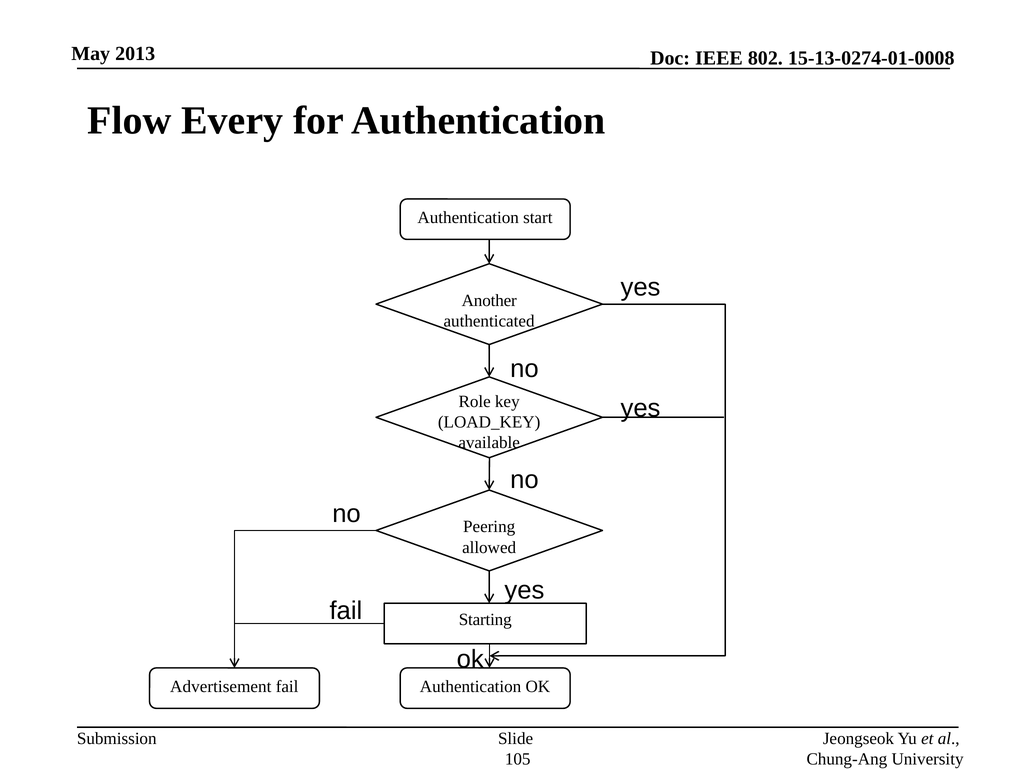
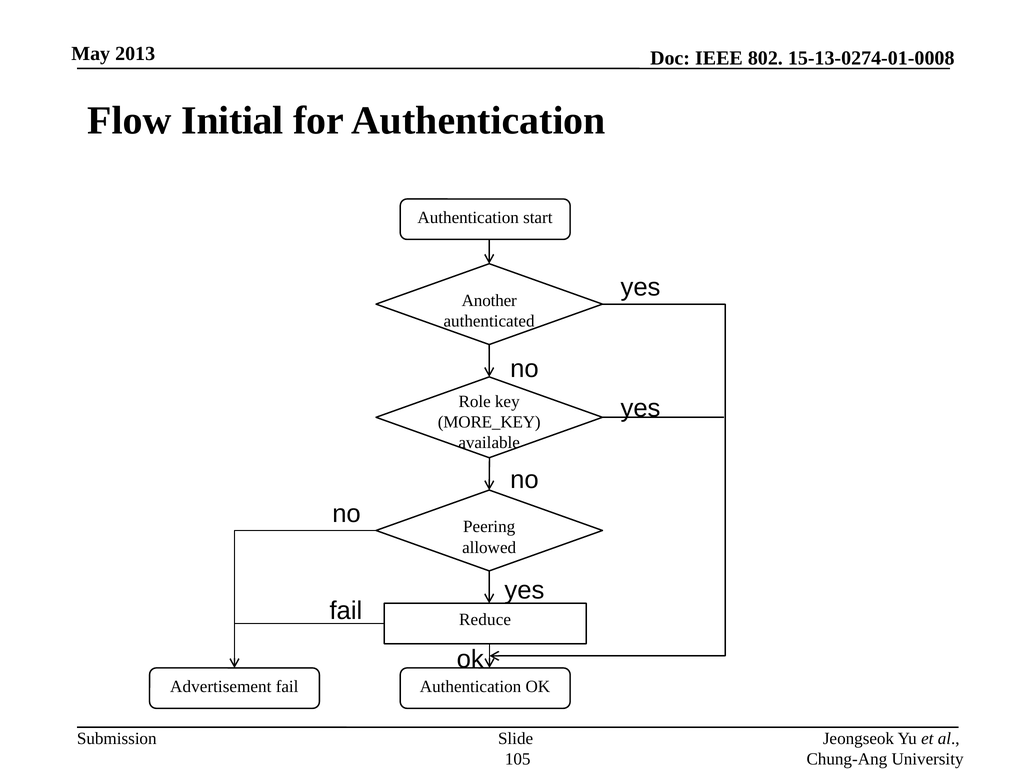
Every: Every -> Initial (232, 121)
LOAD_KEY: LOAD_KEY -> MORE_KEY (489, 422)
Starting: Starting -> Reduce (485, 620)
